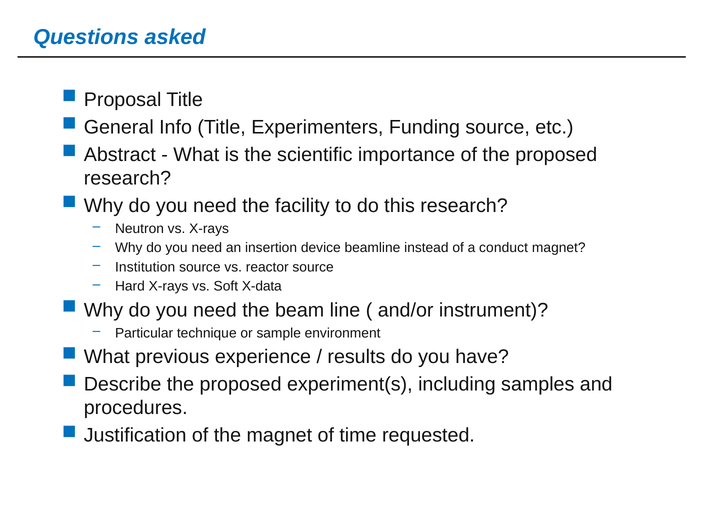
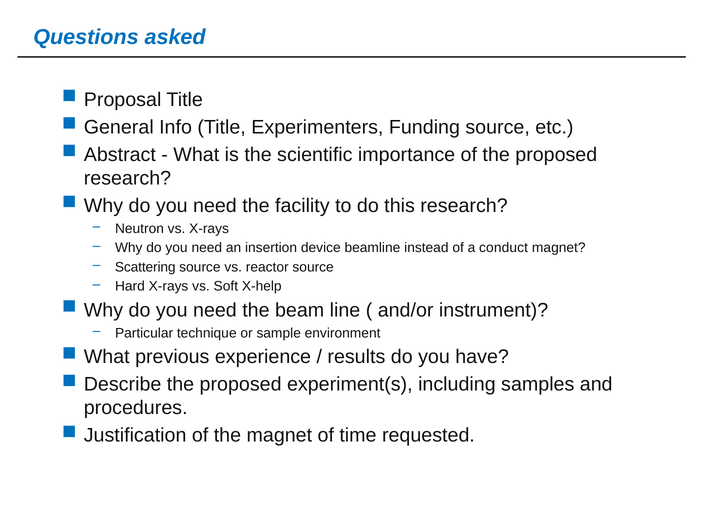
Institution: Institution -> Scattering (145, 267)
X-data: X-data -> X-help (262, 286)
